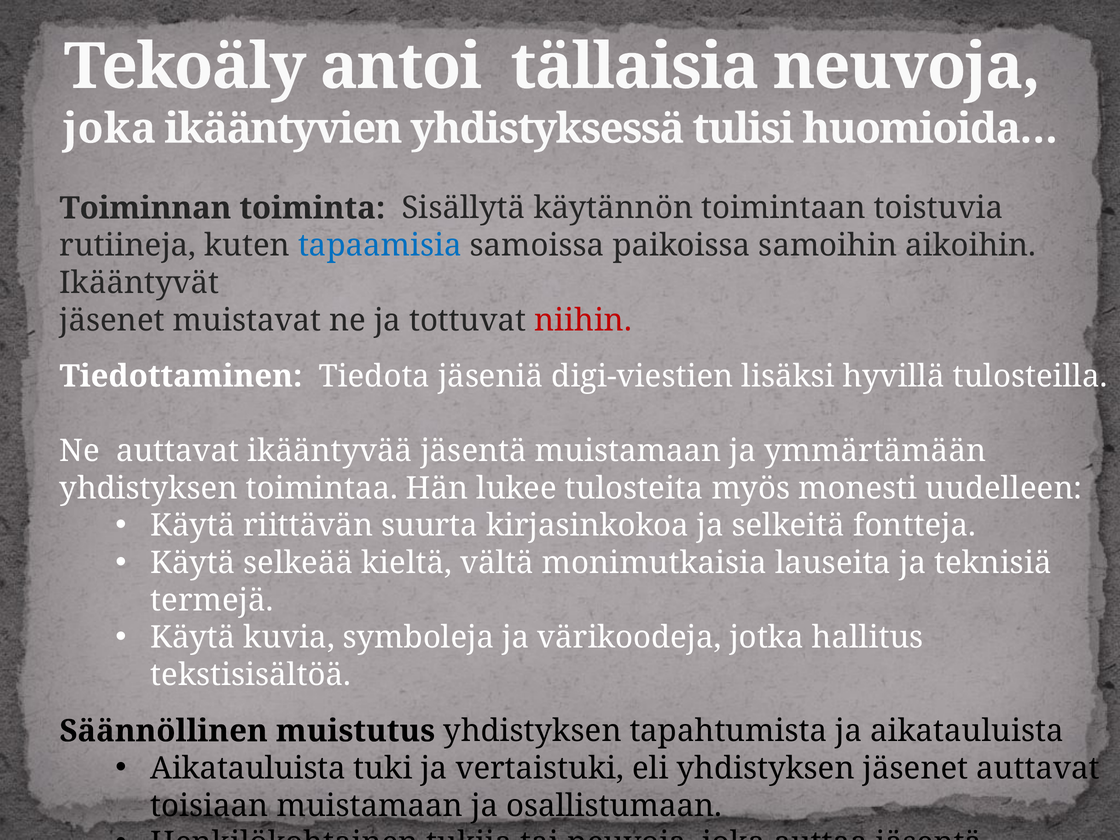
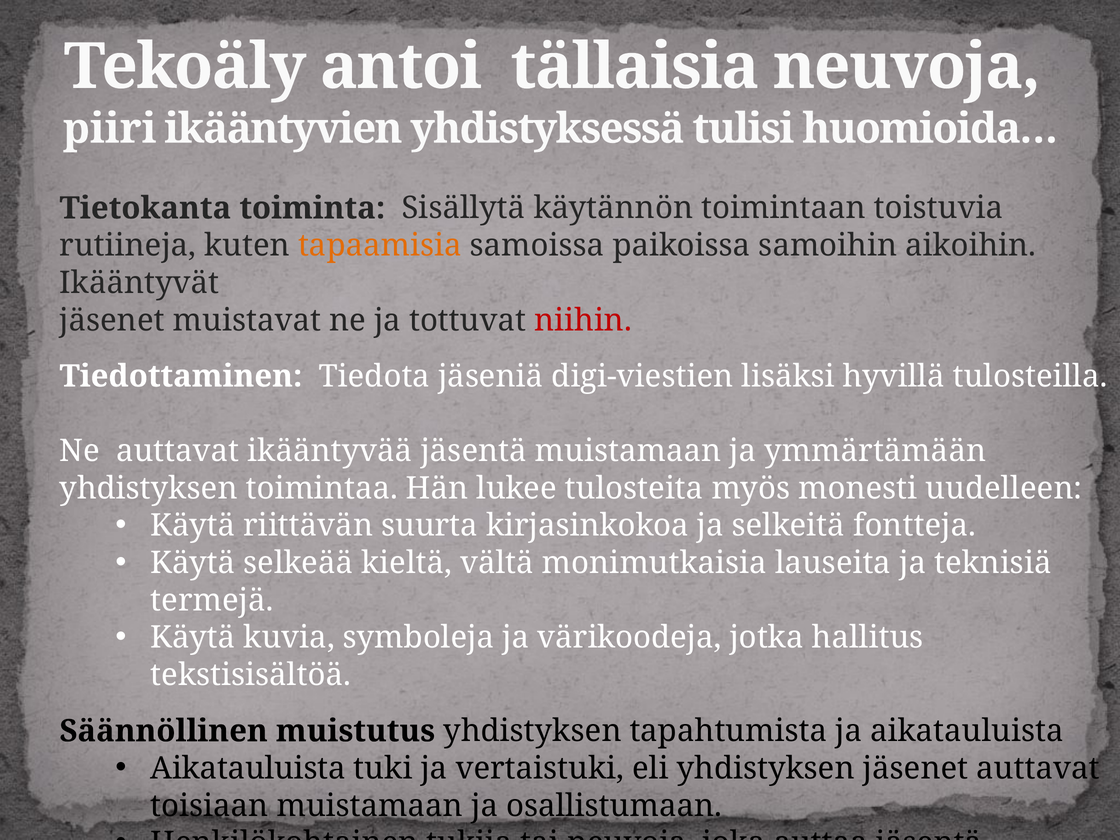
joka: joka -> piiri (110, 129)
Toiminnan: Toiminnan -> Tietokanta (145, 208)
tapaamisia colour: blue -> orange (380, 246)
